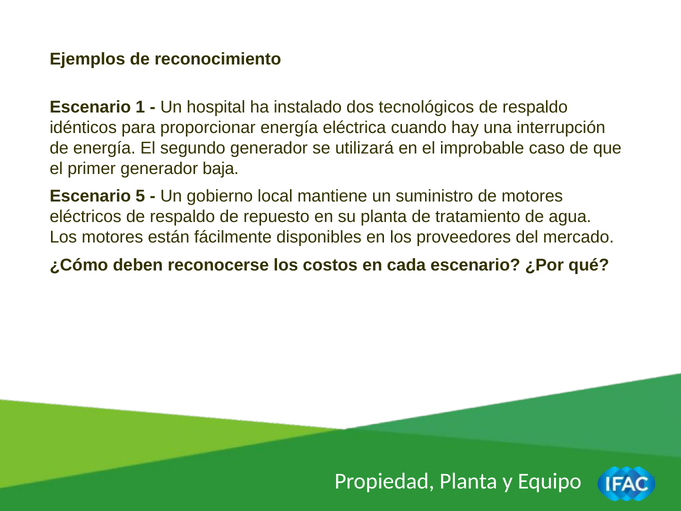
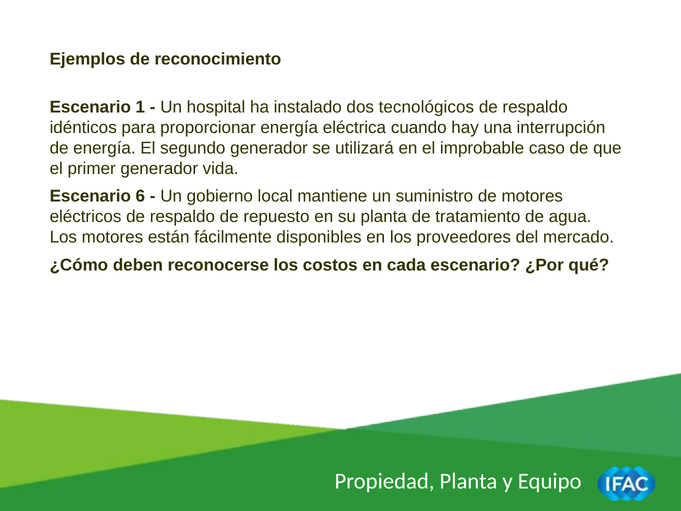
baja: baja -> vida (221, 168)
5: 5 -> 6 (140, 196)
